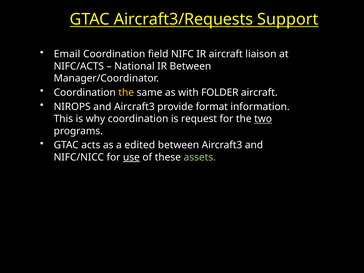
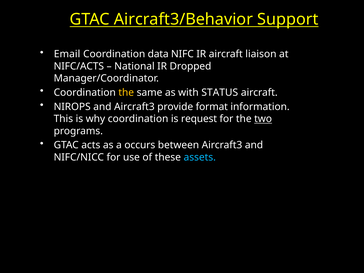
Aircraft3/Requests: Aircraft3/Requests -> Aircraft3/Behavior (183, 19)
field: field -> data (158, 54)
IR Between: Between -> Dropped (190, 66)
FOLDER: FOLDER -> STATUS (220, 93)
edited: edited -> occurs (140, 145)
use underline: present -> none (131, 157)
assets colour: light green -> light blue (200, 157)
